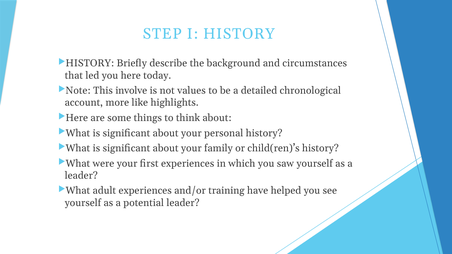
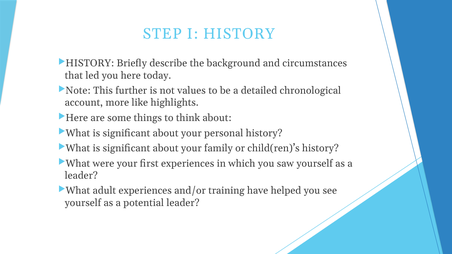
involve: involve -> further (131, 91)
